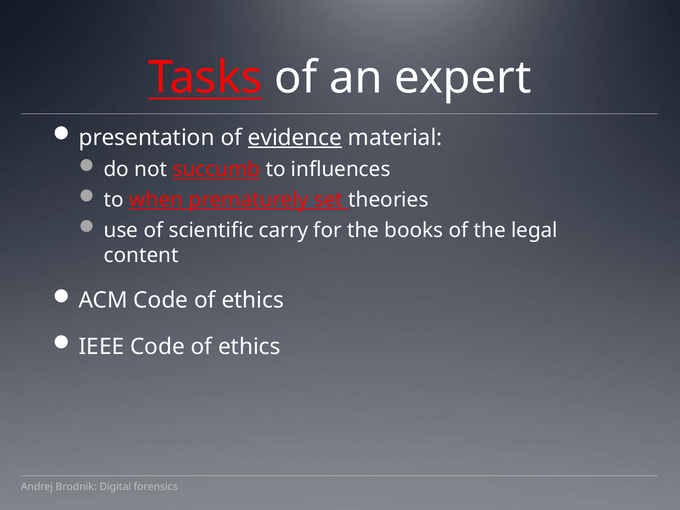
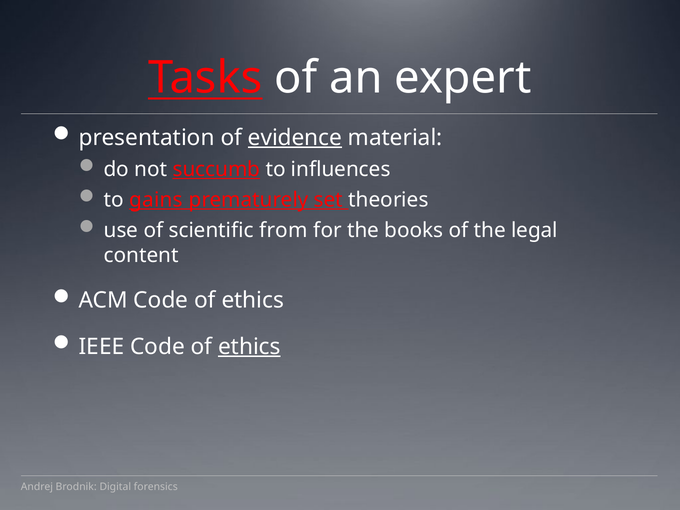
when: when -> gains (156, 200)
carry: carry -> from (283, 230)
ethics underline: none -> present (249, 347)
